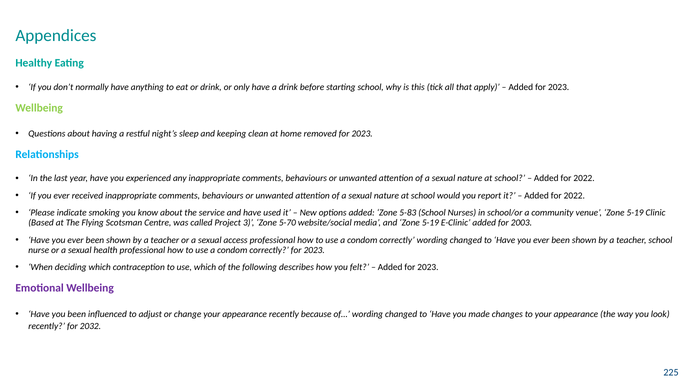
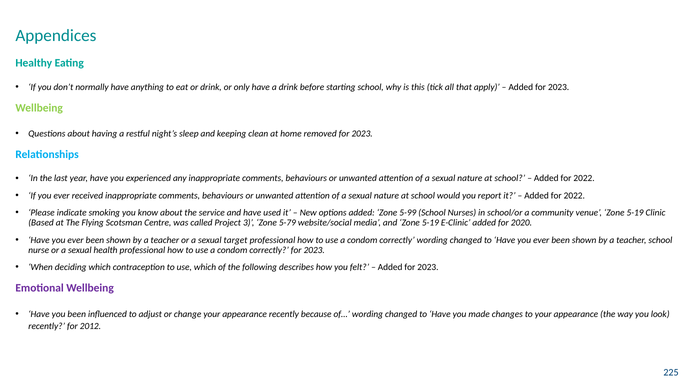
5-83: 5-83 -> 5-99 (408, 213)
5-70: 5-70 -> 5-79 (287, 223)
2003: 2003 -> 2020 (521, 223)
access: access -> target (236, 240)
2032: 2032 -> 2012 (90, 326)
